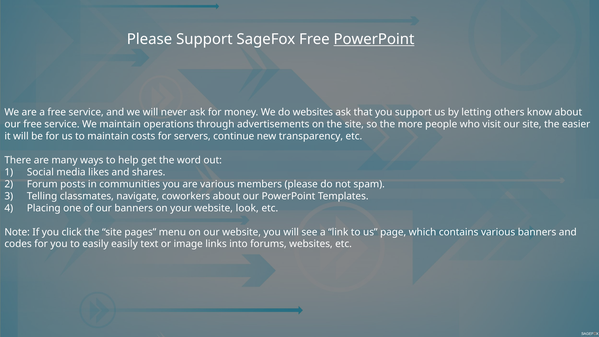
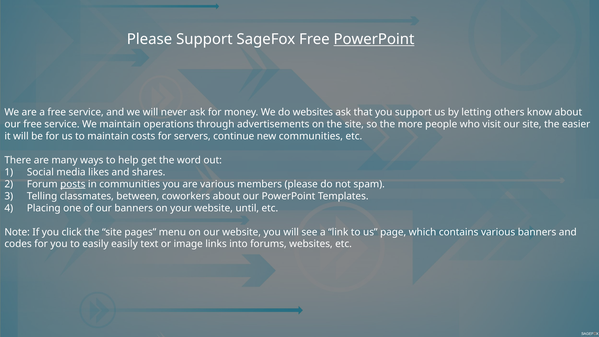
new transparency: transparency -> communities (311, 136)
posts underline: none -> present (73, 184)
navigate: navigate -> between (138, 196)
look: look -> until (247, 208)
